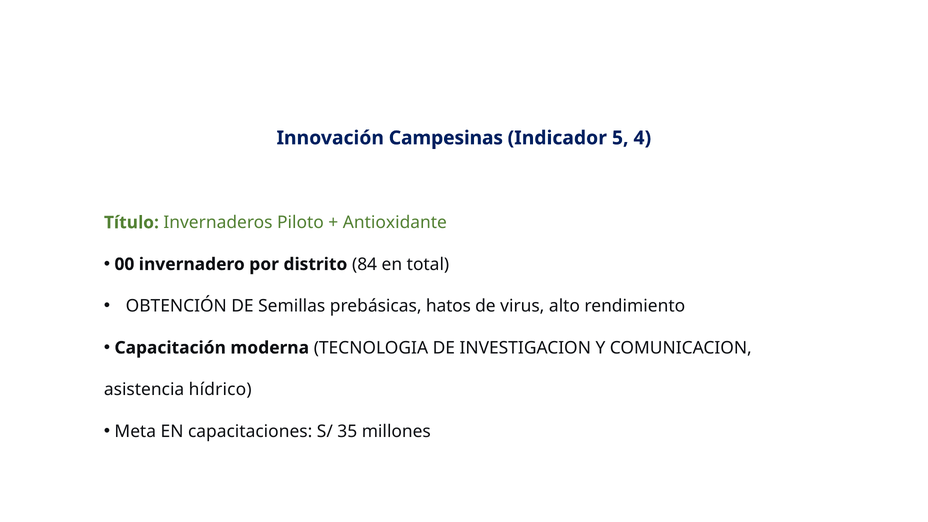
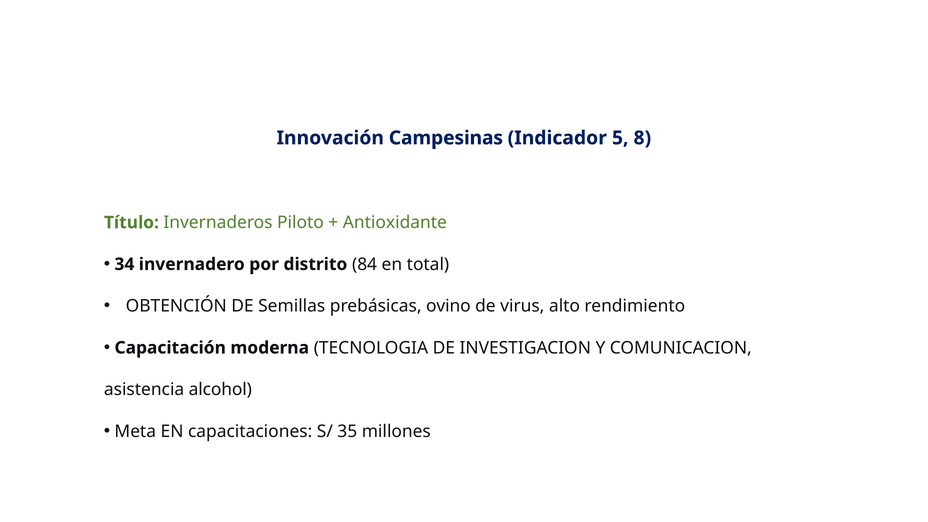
4: 4 -> 8 (642, 138)
00: 00 -> 34 (124, 264)
hatos: hatos -> ovino (448, 306)
hídrico: hídrico -> alcohol (220, 390)
